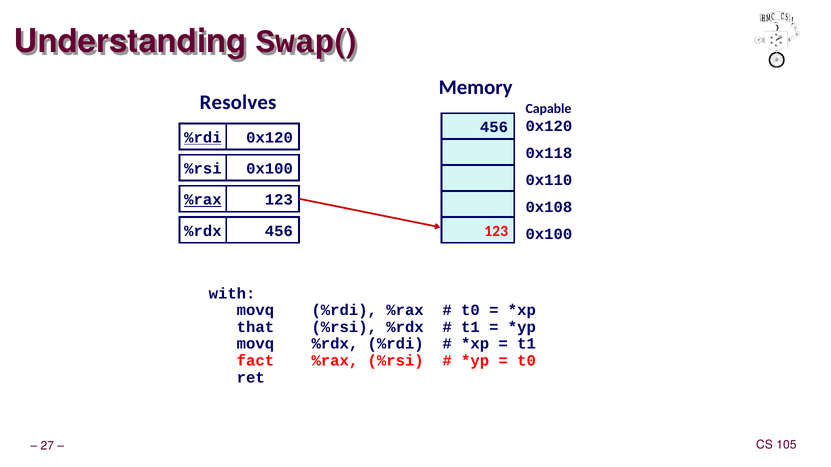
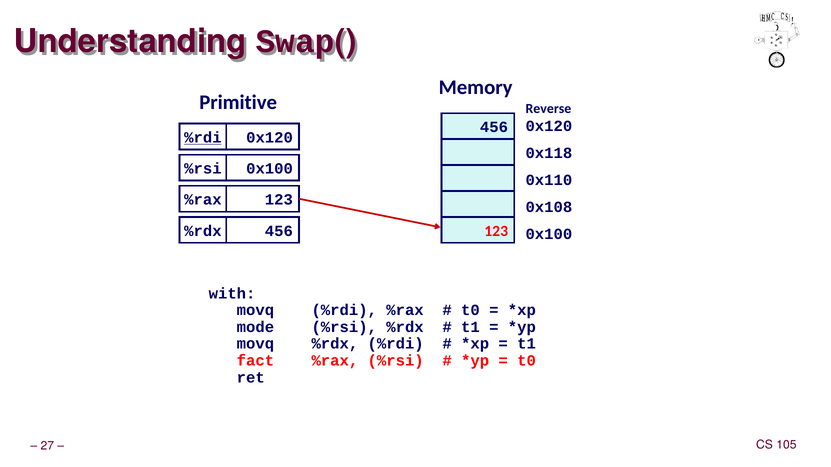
Resolves: Resolves -> Primitive (238, 102)
Capable: Capable -> Reverse (548, 109)
%rax underline: present -> none (203, 200)
that: that -> mode (255, 327)
